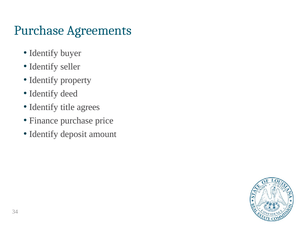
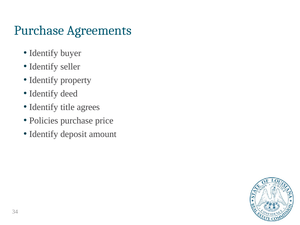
Finance: Finance -> Policies (44, 121)
